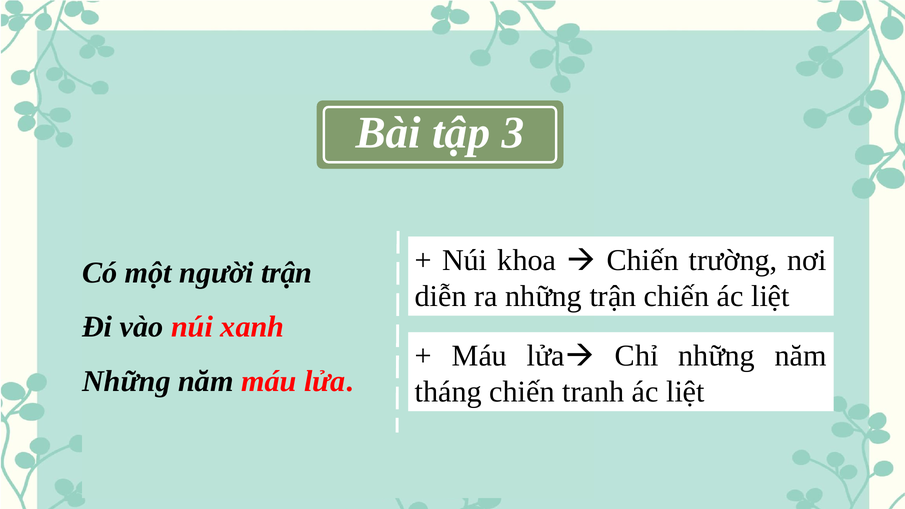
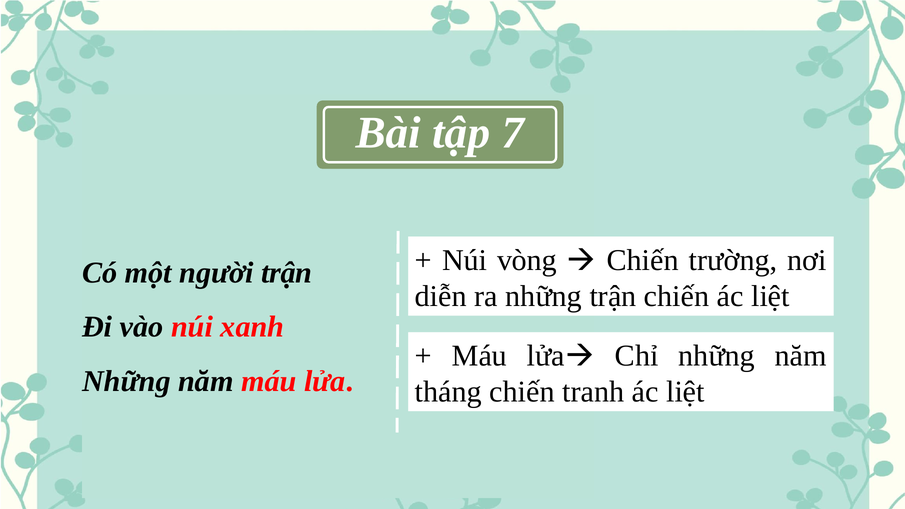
3: 3 -> 7 (513, 133)
khoa: khoa -> vòng (527, 260)
